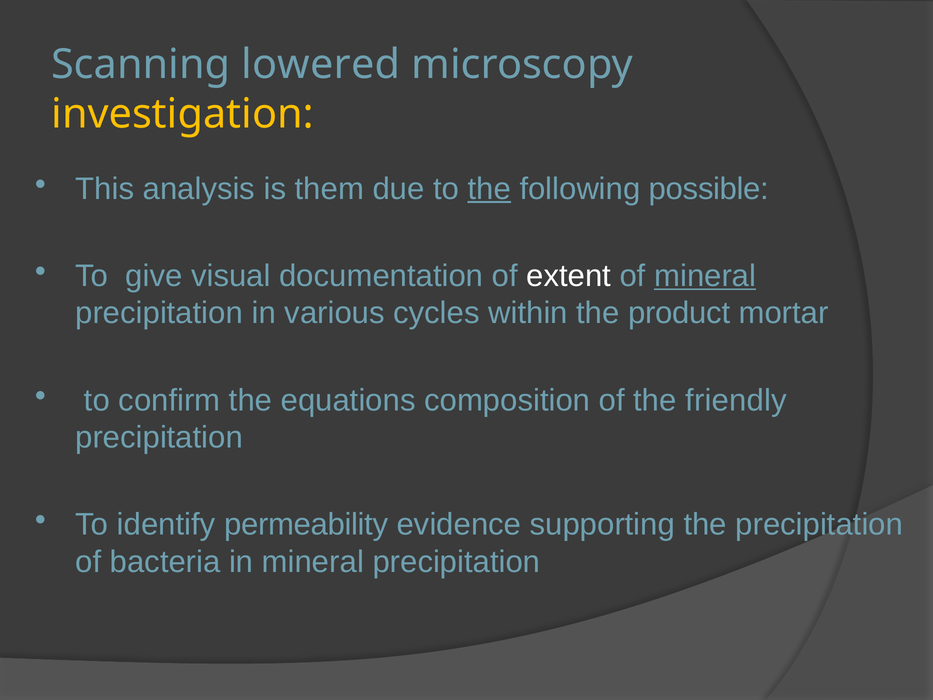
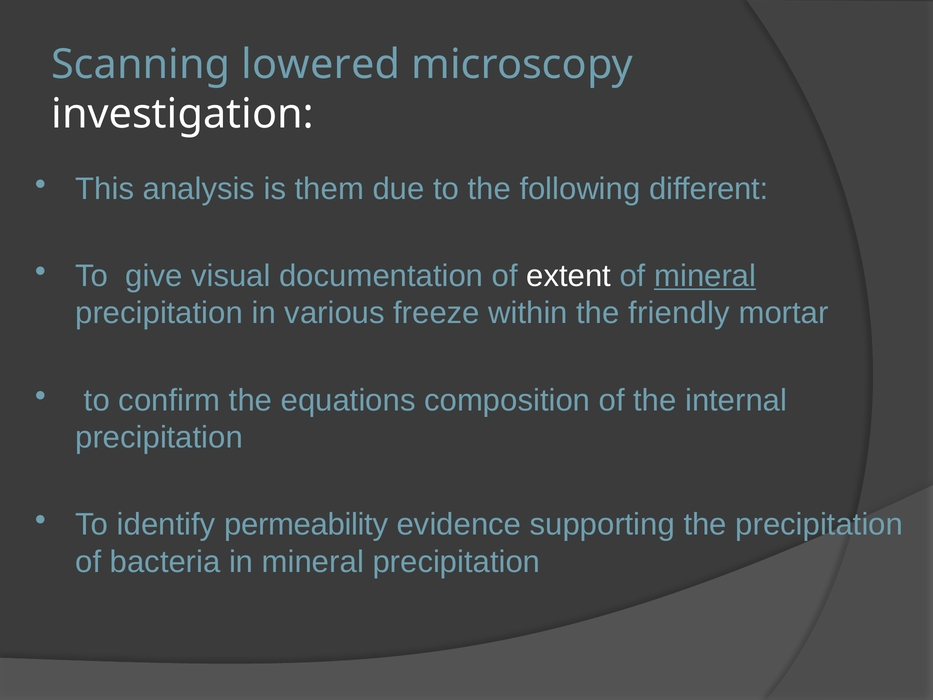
investigation colour: yellow -> white (183, 114)
the underline: present -> none (489, 189)
possible: possible -> different (709, 189)
cycles: cycles -> freeze (436, 313)
product: product -> friendly (679, 313)
friendly: friendly -> internal (736, 400)
